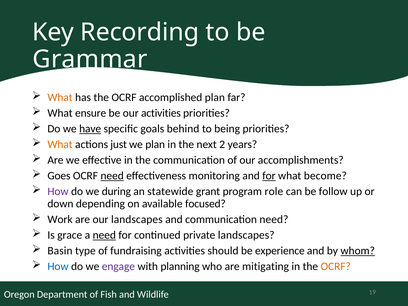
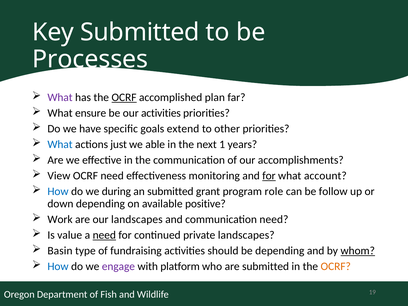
Key Recording: Recording -> Submitted (140, 32)
Grammar: Grammar -> Processes (90, 59)
What colour: orange -> purple (60, 98)
OCRF underline: none -> present (124, 98)
have underline: present -> none (90, 129)
behind: behind -> extend (183, 129)
being: being -> other (227, 129)
What colour: orange -> blue (60, 145)
we plan: plan -> able (155, 145)
2: 2 -> 1 (222, 145)
Goes: Goes -> View (59, 176)
need underline: present -> none (112, 176)
become: become -> account (325, 176)
How colour: purple -> blue (58, 192)
an statewide: statewide -> submitted (170, 192)
focused: focused -> positive (205, 204)
grace: grace -> value (70, 235)
be experience: experience -> depending (280, 251)
planning: planning -> platform (180, 266)
are mitigating: mitigating -> submitted (266, 266)
